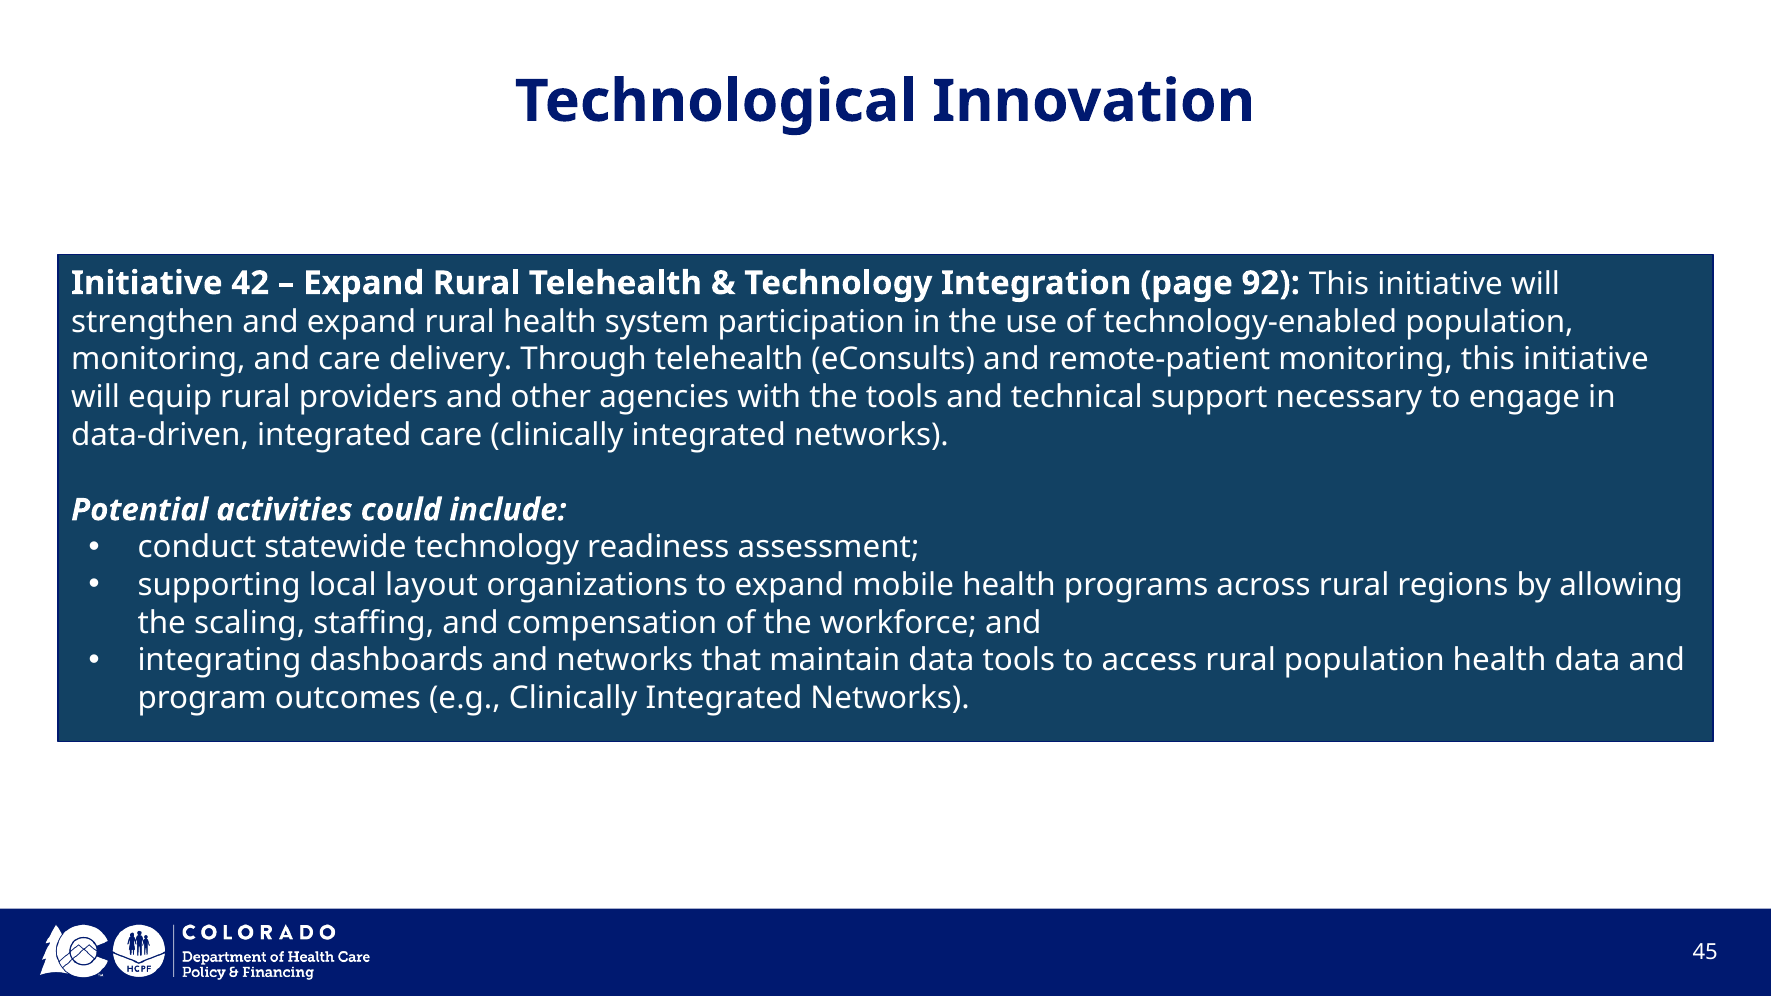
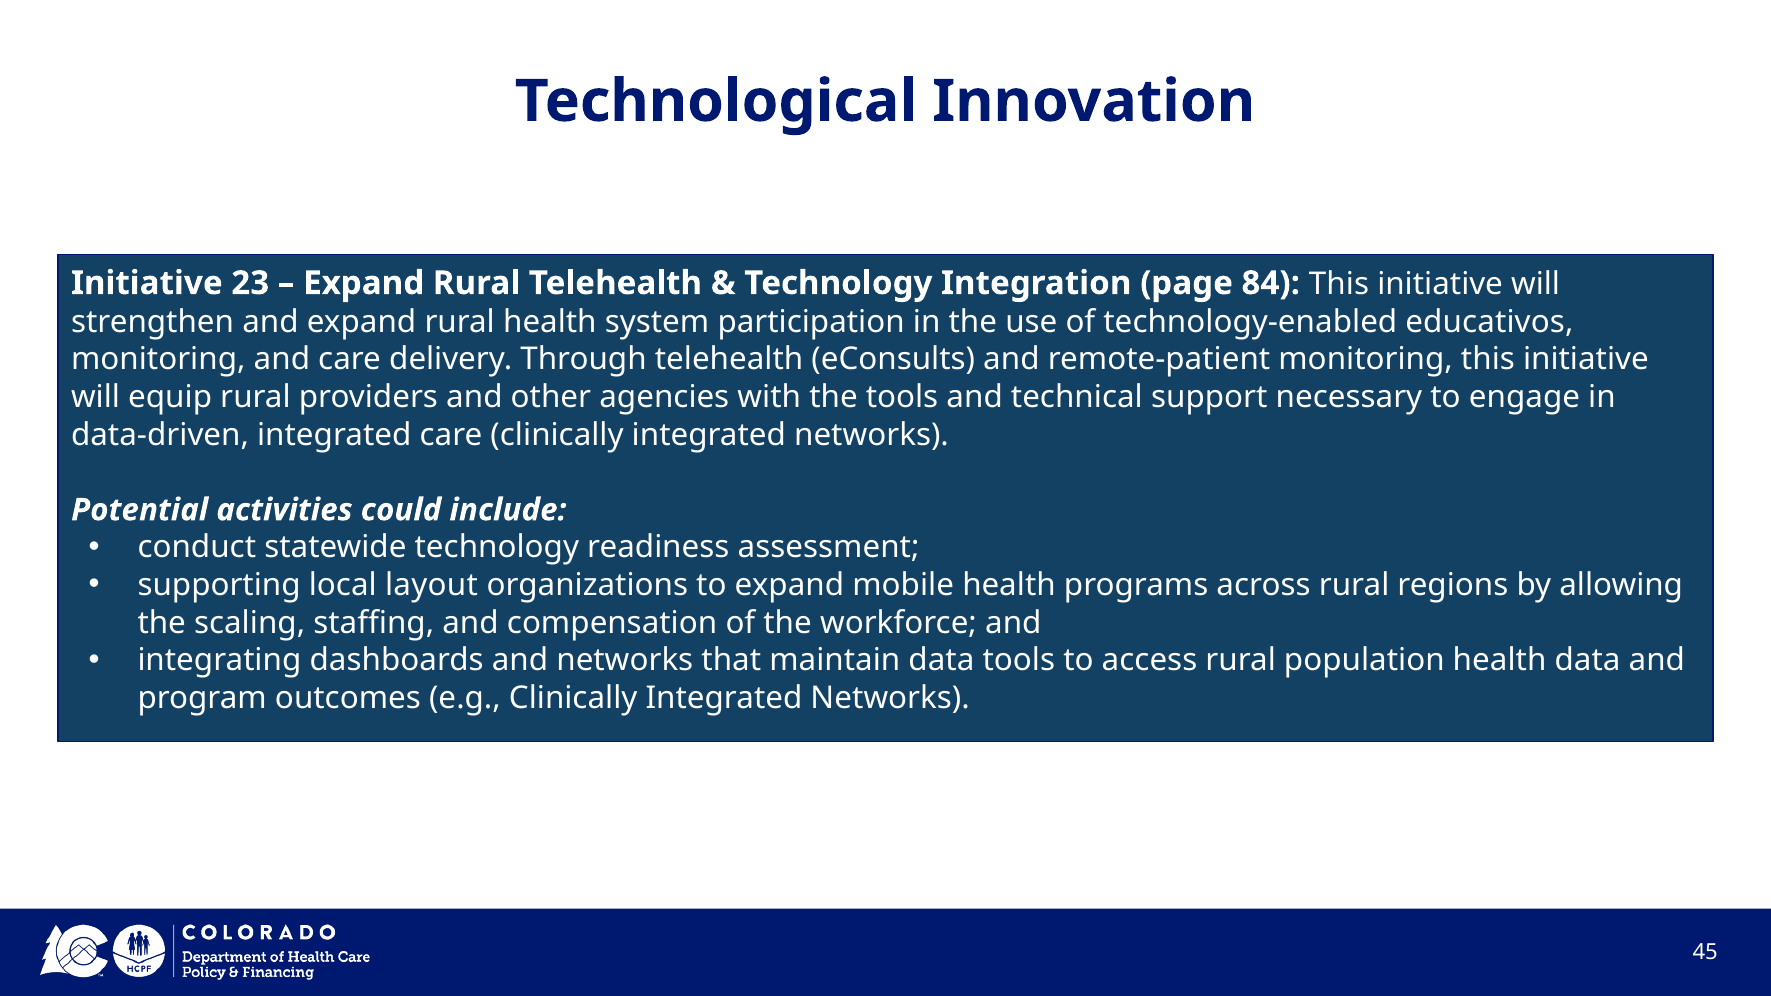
42: 42 -> 23 (250, 283)
92: 92 -> 84 (1271, 283)
technology-enabled population: population -> educativos (1489, 322)
